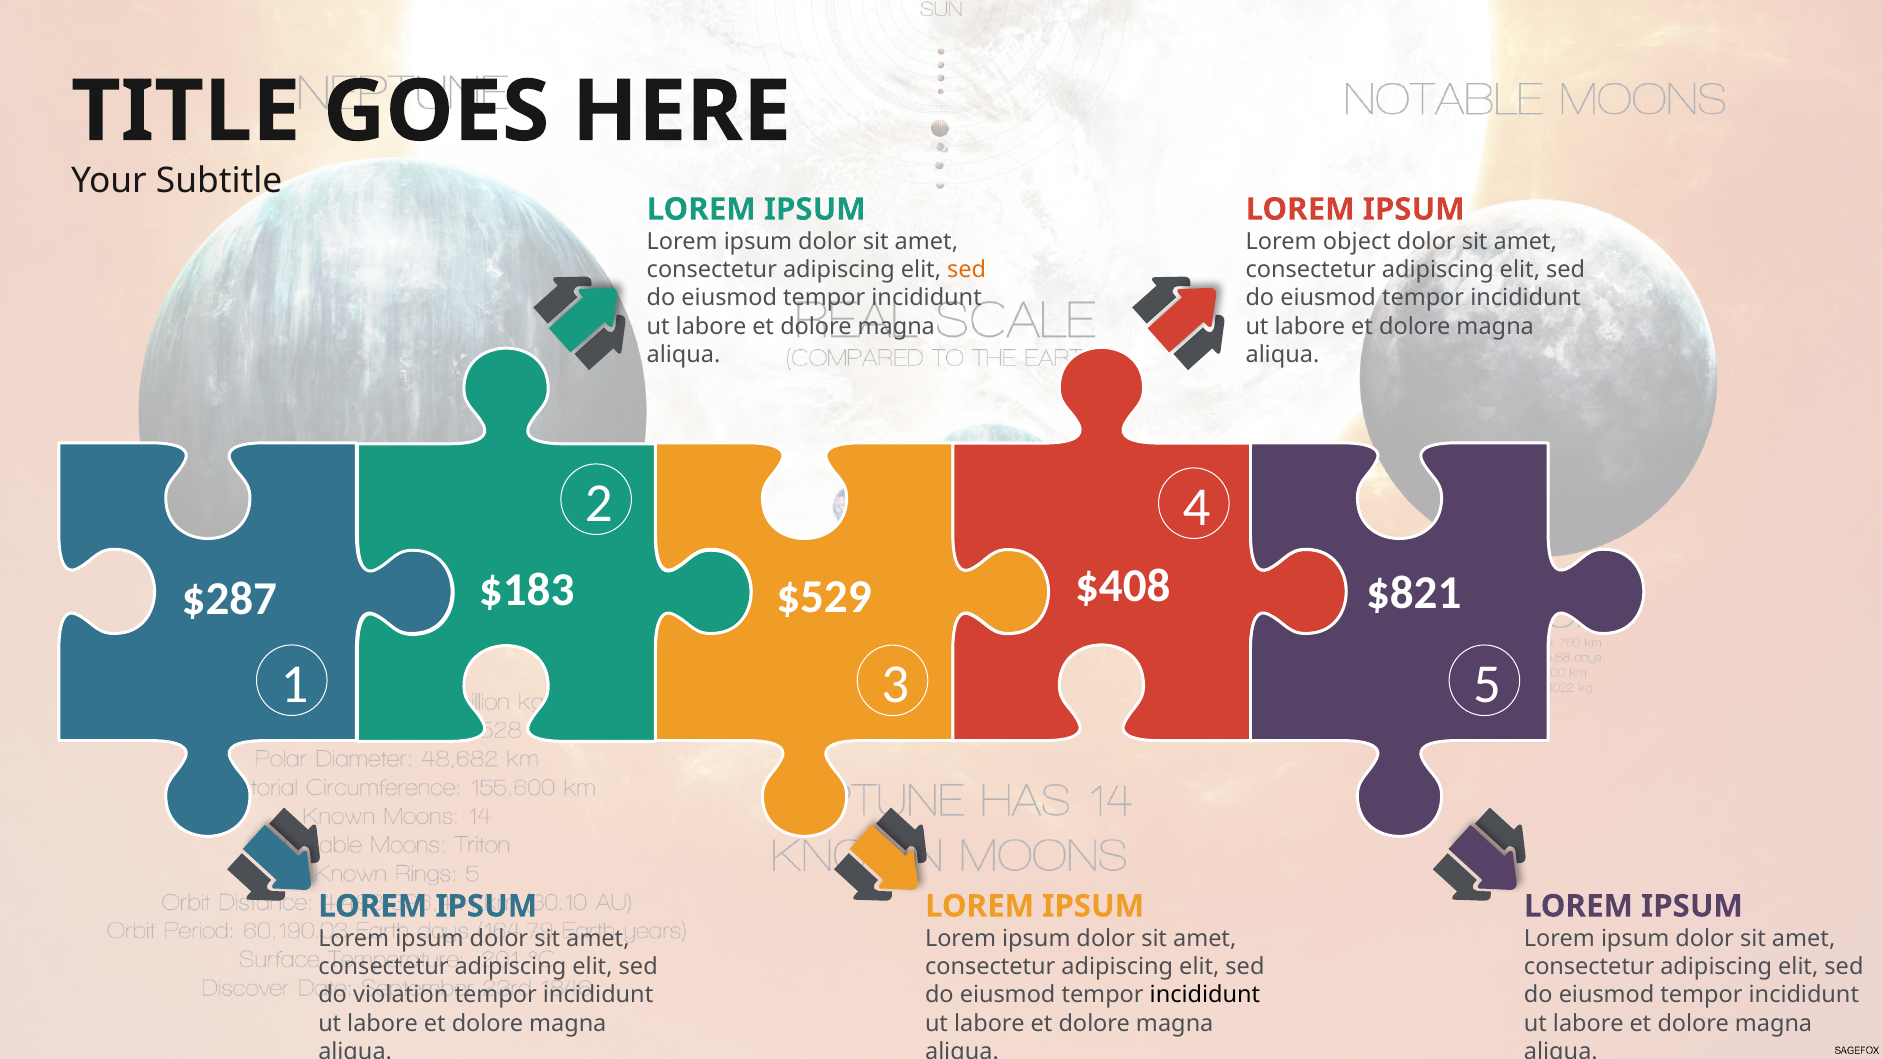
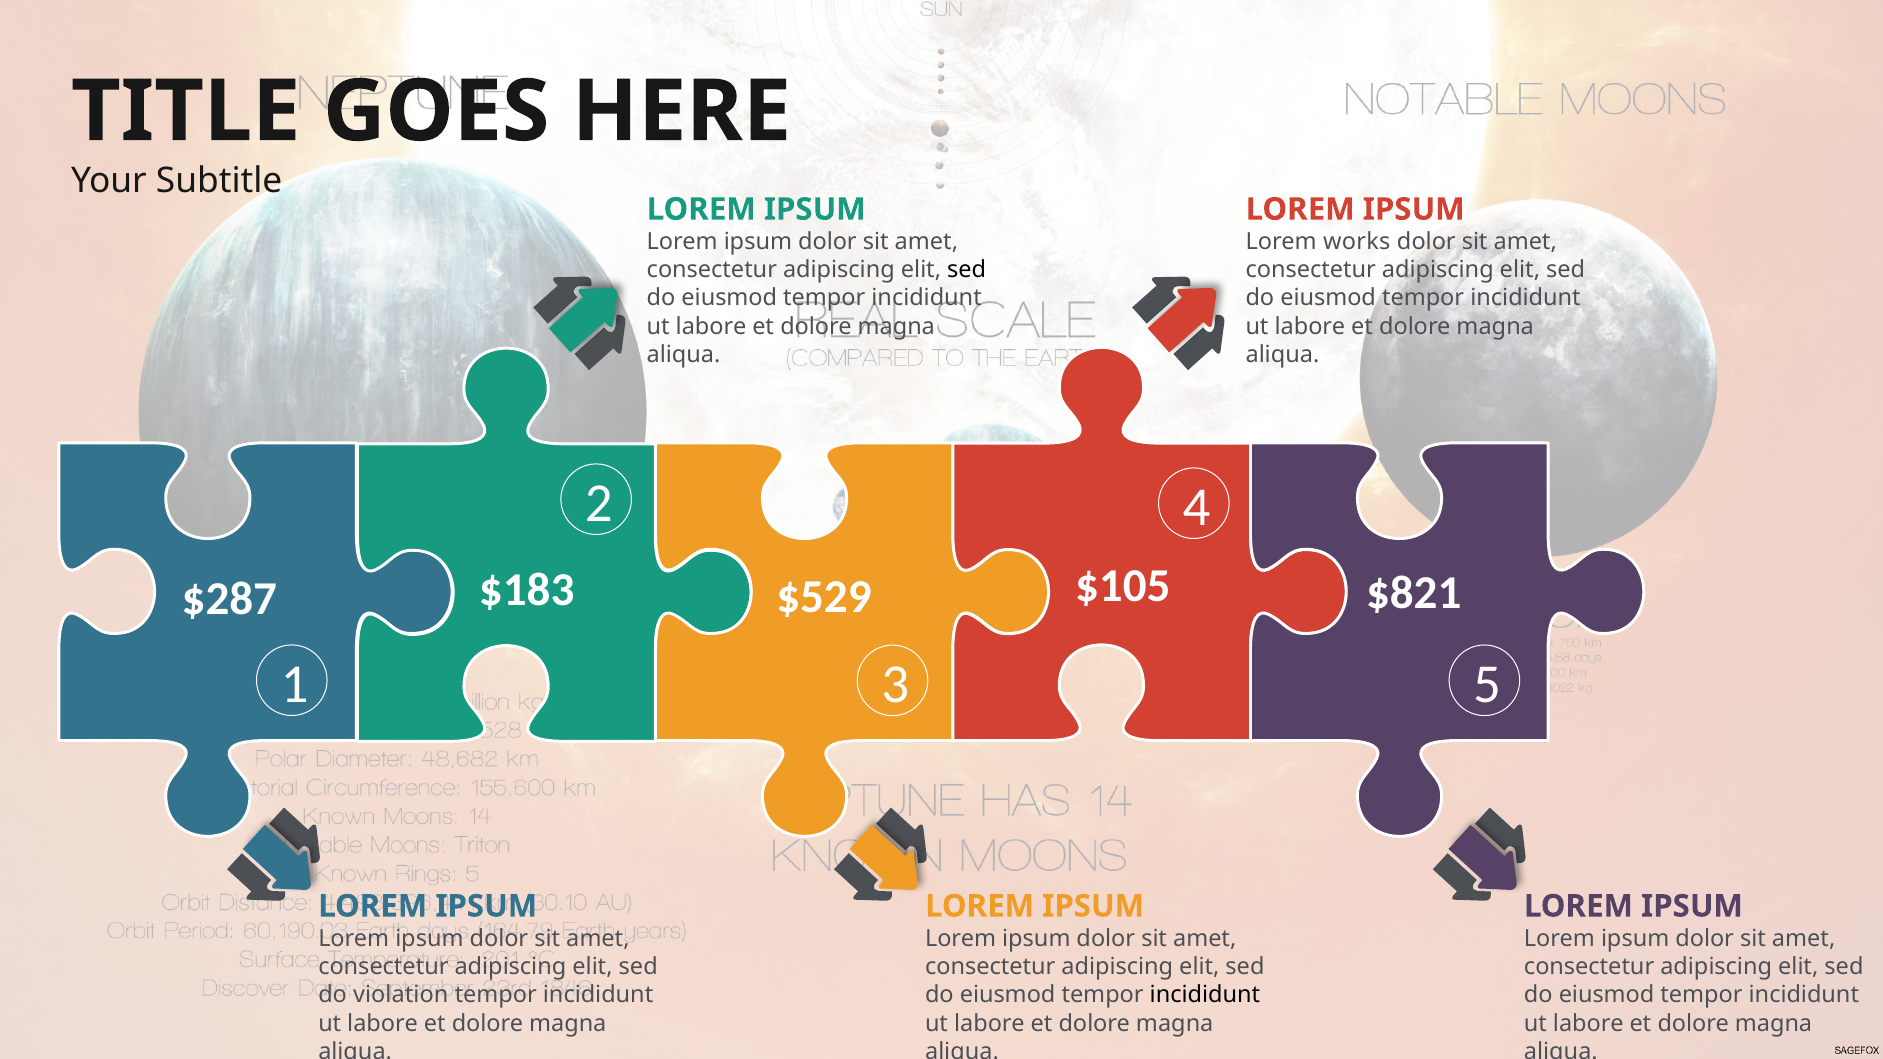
object: object -> works (1357, 242)
sed colour: orange -> black (967, 270)
$408: $408 -> $105 (1123, 586)
